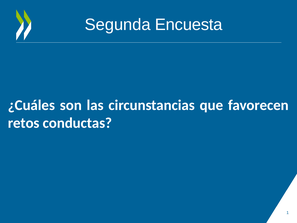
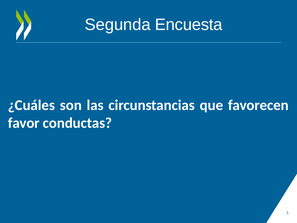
retos: retos -> favor (24, 123)
